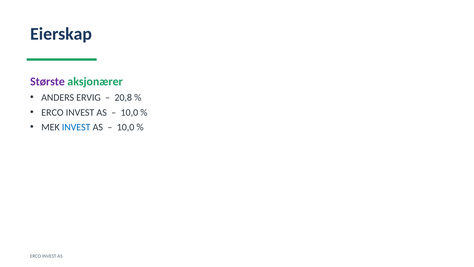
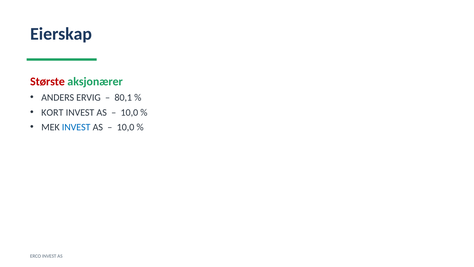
Største colour: purple -> red (47, 82)
20,8: 20,8 -> 80,1 (123, 97)
ERCO: ERCO -> KORT (52, 112)
